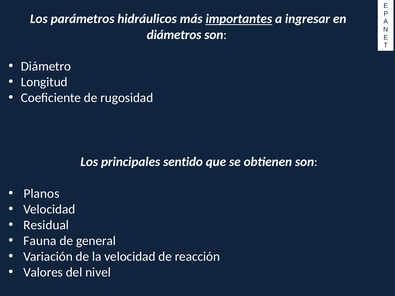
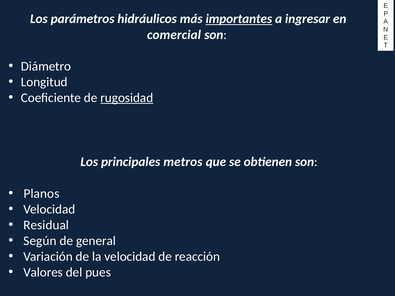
diámetros: diámetros -> comercial (174, 35)
rugosidad underline: none -> present (127, 98)
sentido: sentido -> metros (183, 162)
Fauna: Fauna -> Según (40, 241)
nivel: nivel -> pues (98, 273)
